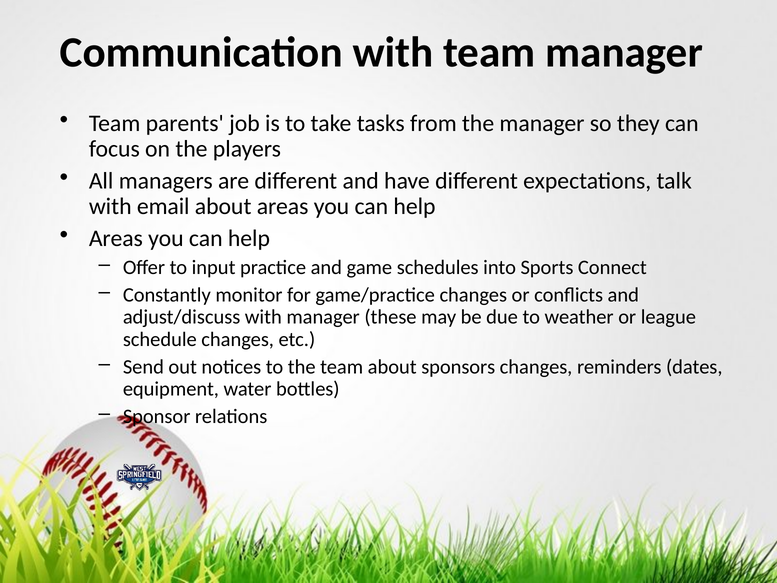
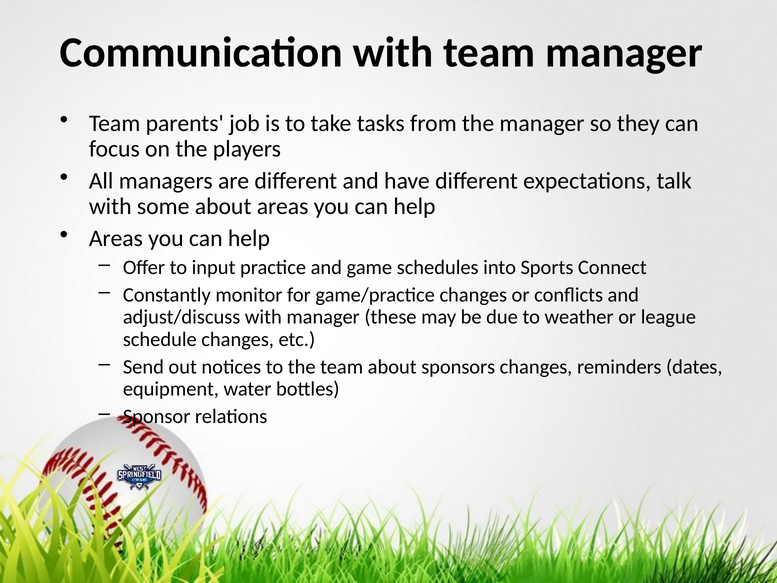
email: email -> some (163, 207)
